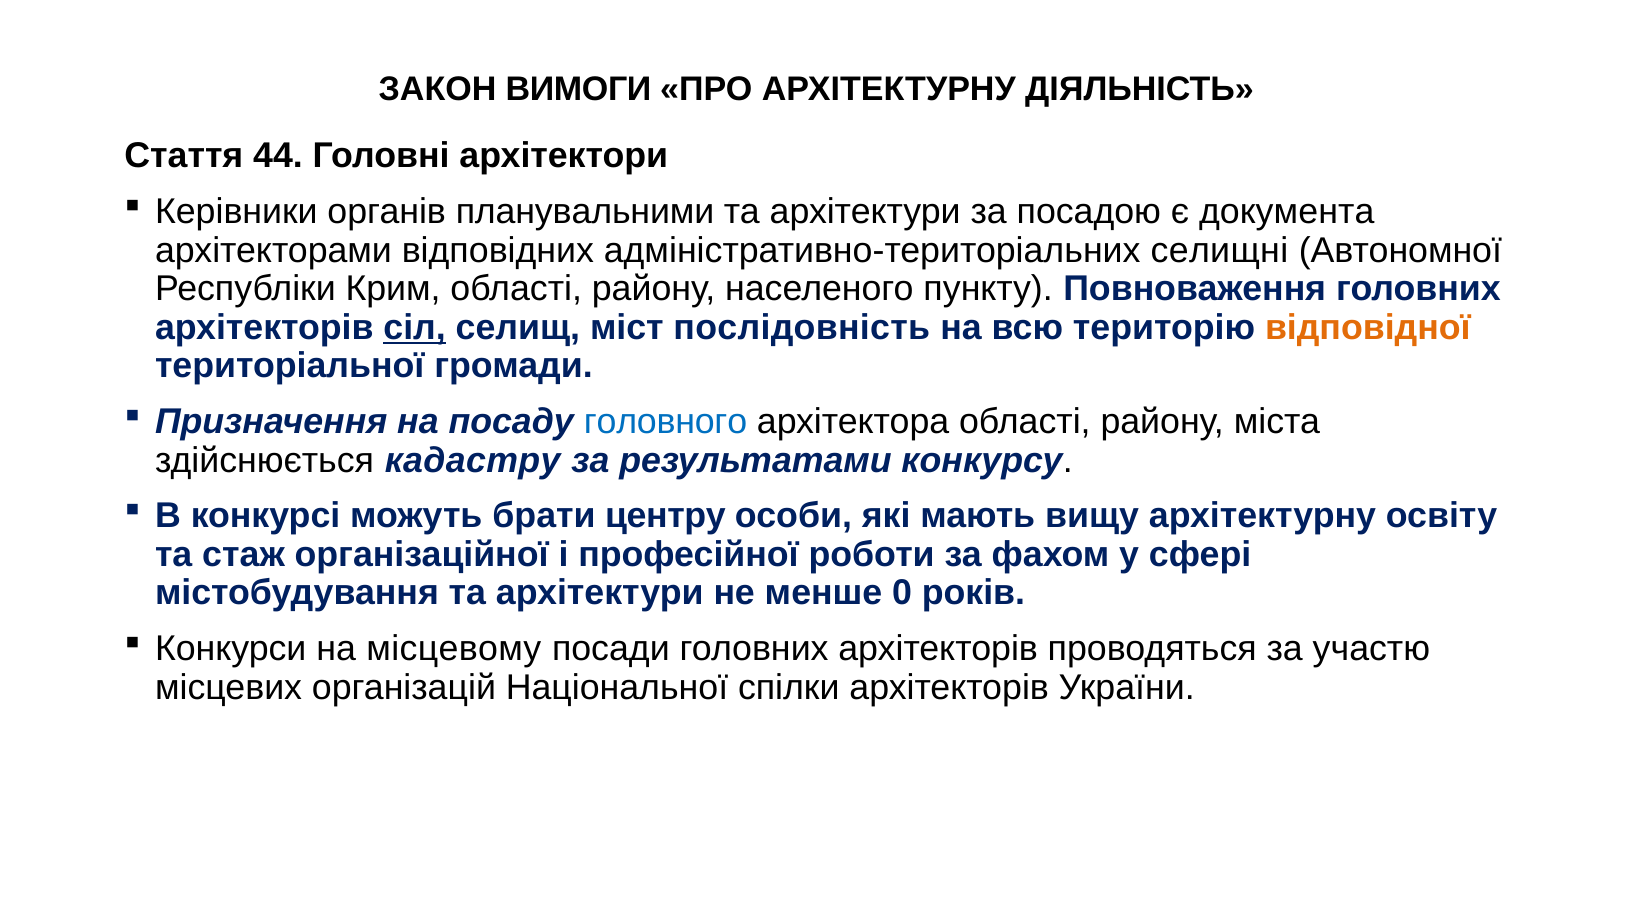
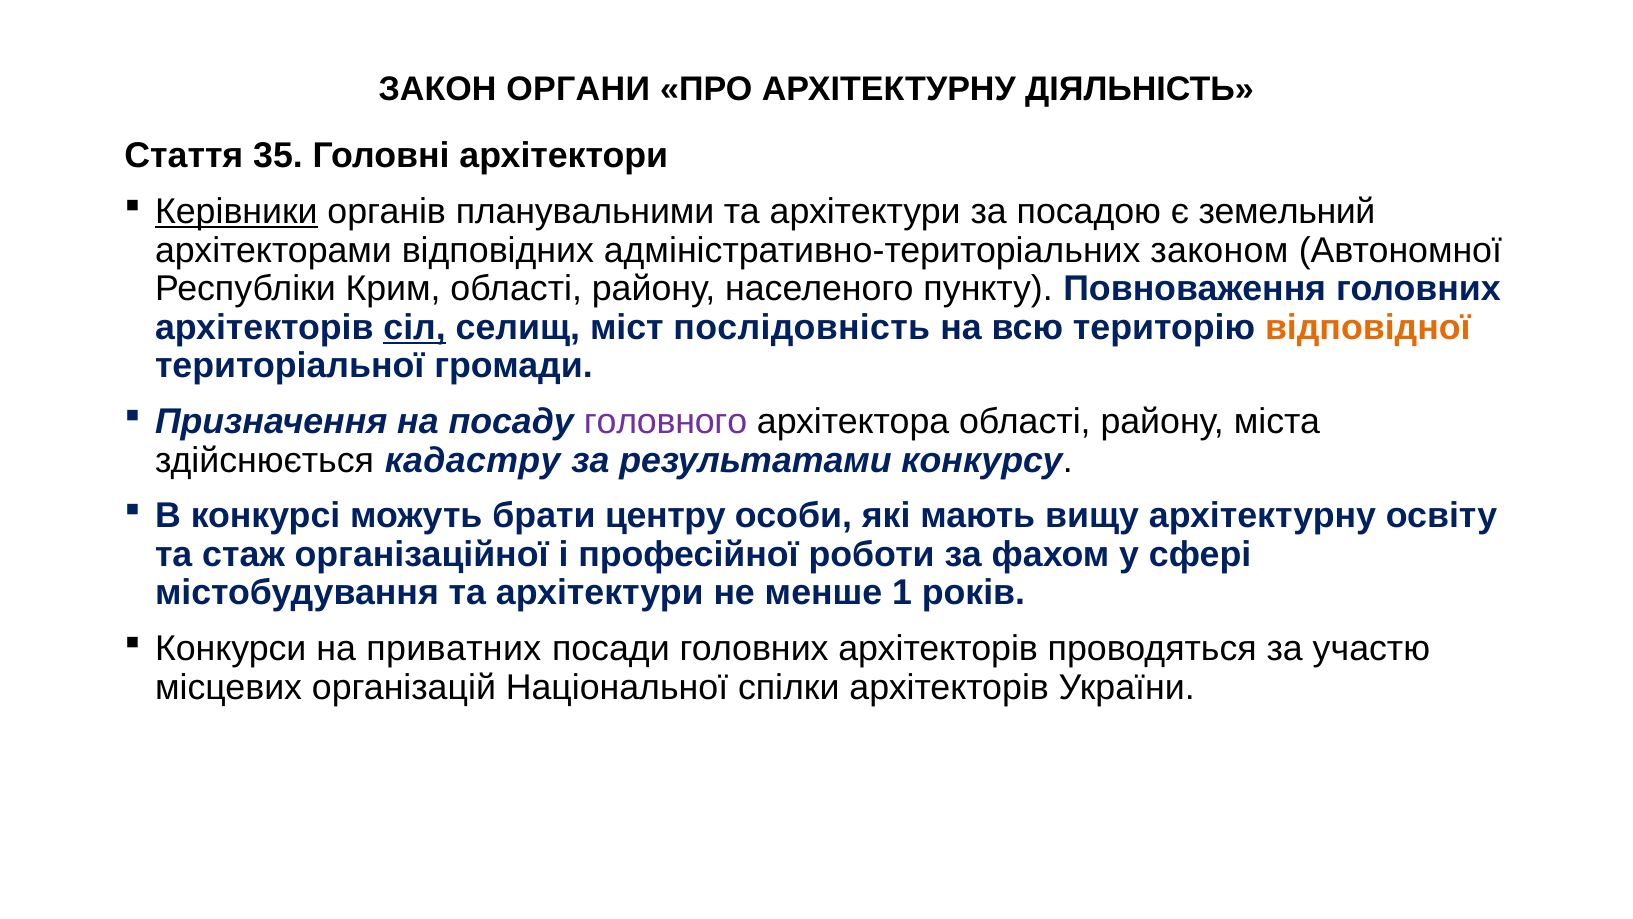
ВИМОГИ: ВИМОГИ -> ОРГАНИ (578, 90)
44: 44 -> 35 (278, 156)
Керівники underline: none -> present (236, 212)
документа: документа -> земельний (1287, 212)
селищні: селищні -> законом (1219, 250)
головного colour: blue -> purple (666, 421)
0: 0 -> 1 (902, 593)
місцевому: місцевому -> приватних (454, 648)
